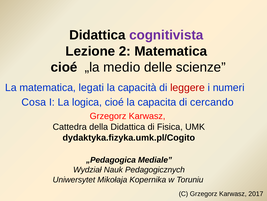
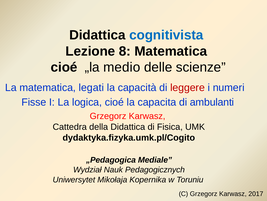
cognitivista colour: purple -> blue (166, 35)
2: 2 -> 8 (125, 51)
Cosa: Cosa -> Fisse (34, 102)
cercando: cercando -> ambulanti (212, 102)
